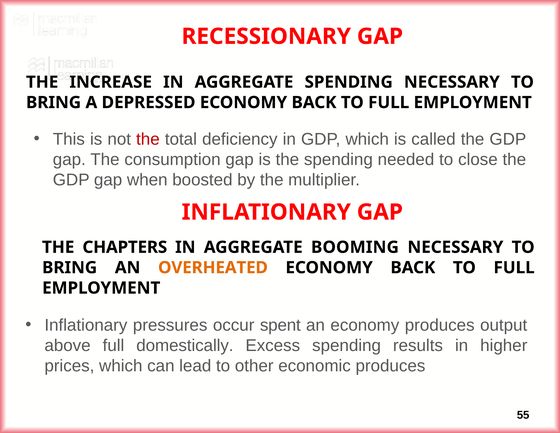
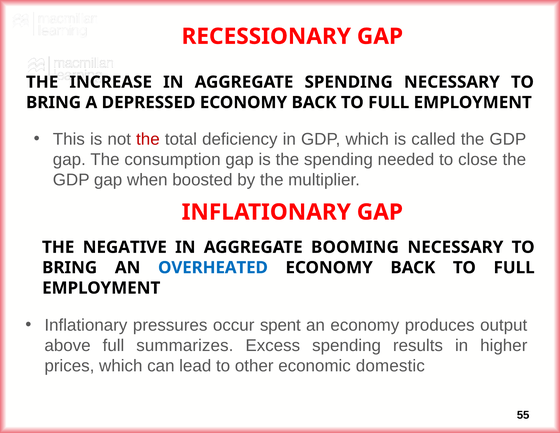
CHAPTERS: CHAPTERS -> NEGATIVE (125, 247)
OVERHEATED colour: orange -> blue (213, 267)
domestically: domestically -> summarizes (185, 345)
economic produces: produces -> domestic (390, 366)
